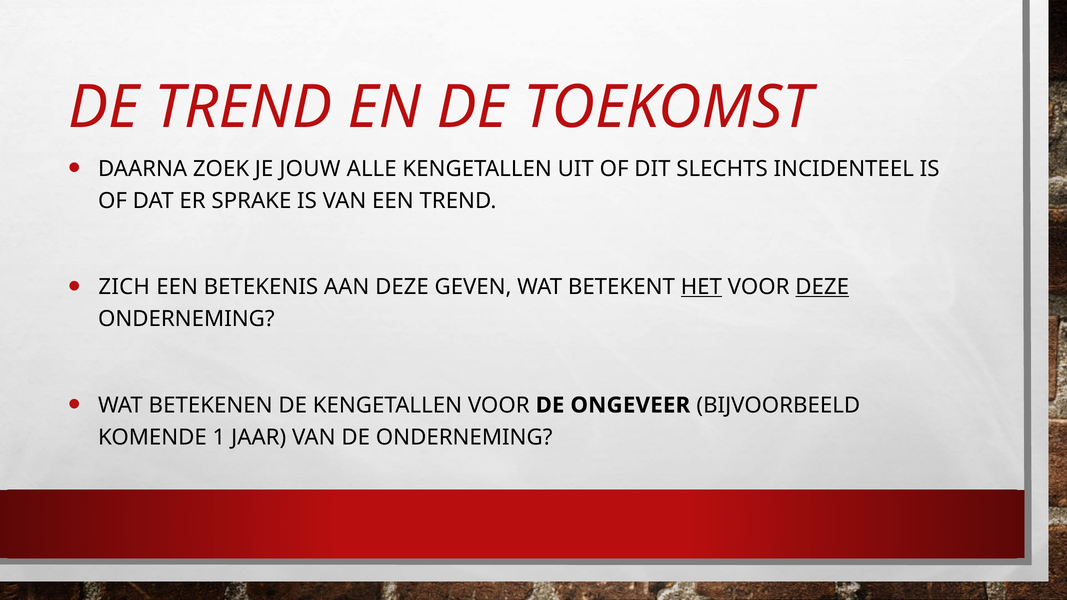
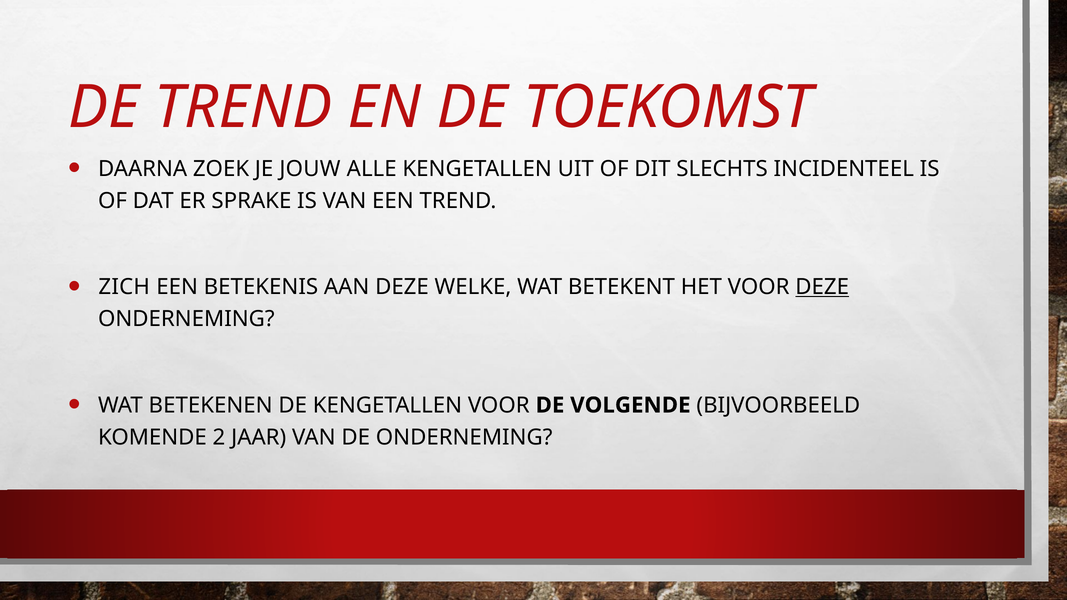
GEVEN: GEVEN -> WELKE (473, 287)
HET underline: present -> none (701, 287)
ONGEVEER: ONGEVEER -> VOLGENDE (630, 405)
1: 1 -> 2 (219, 437)
